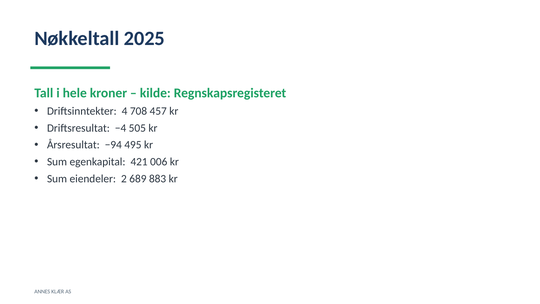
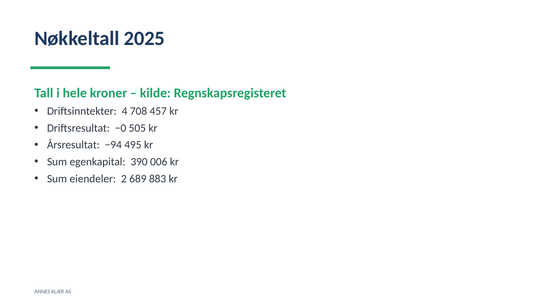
−4: −4 -> −0 (121, 128)
421: 421 -> 390 (139, 162)
